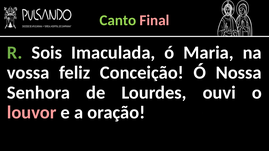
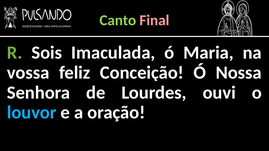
louvor colour: pink -> light blue (32, 113)
